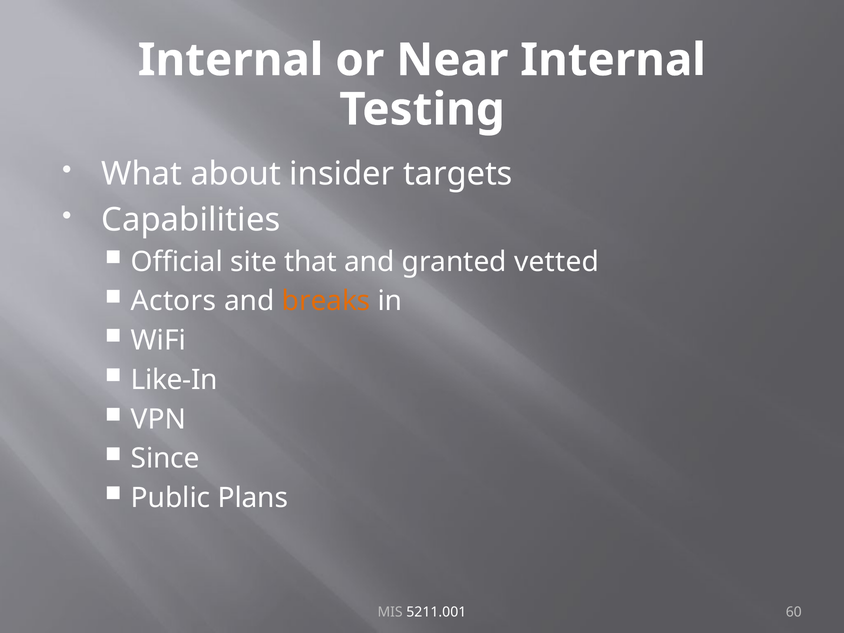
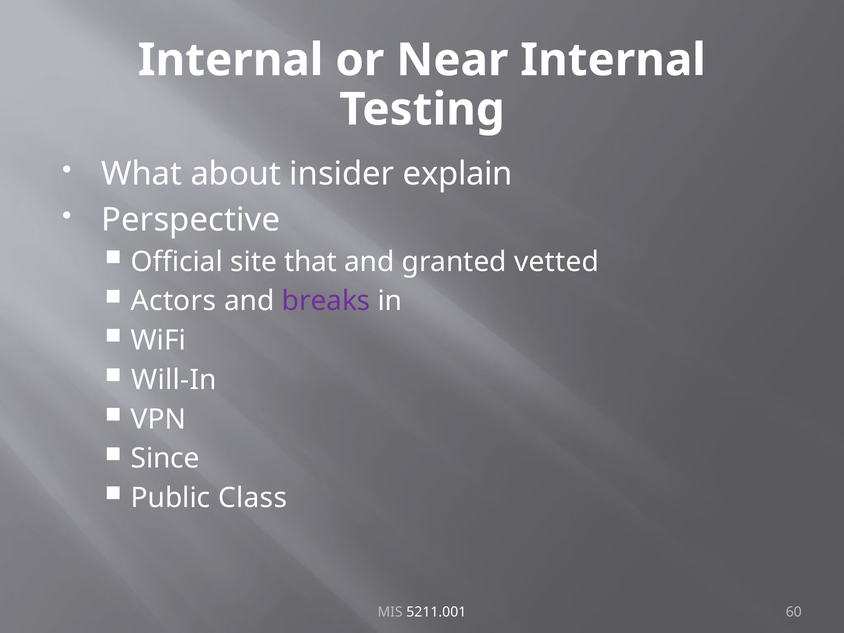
targets: targets -> explain (458, 174)
Capabilities: Capabilities -> Perspective (191, 220)
breaks colour: orange -> purple (326, 301)
Like-In: Like-In -> Will-In (174, 380)
Plans: Plans -> Class (253, 498)
